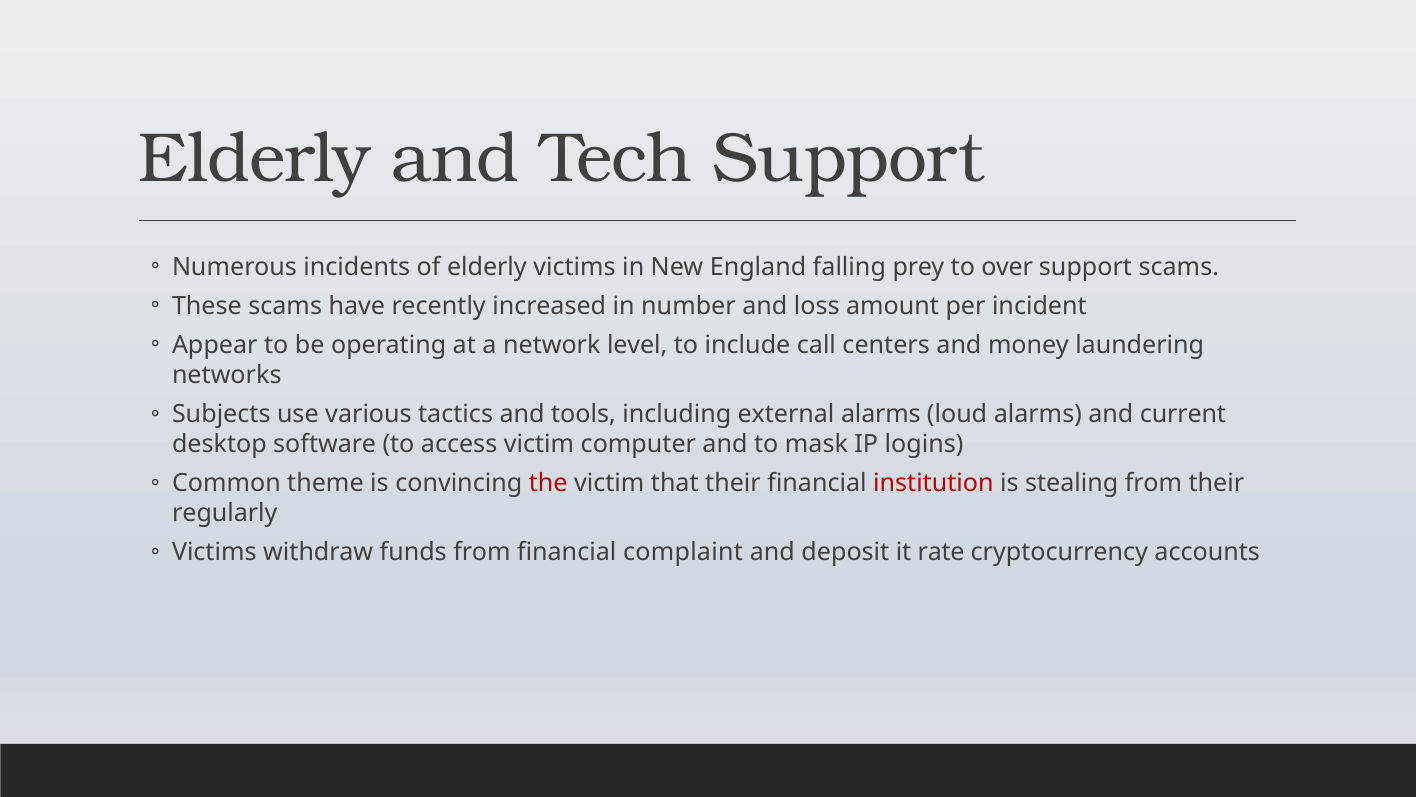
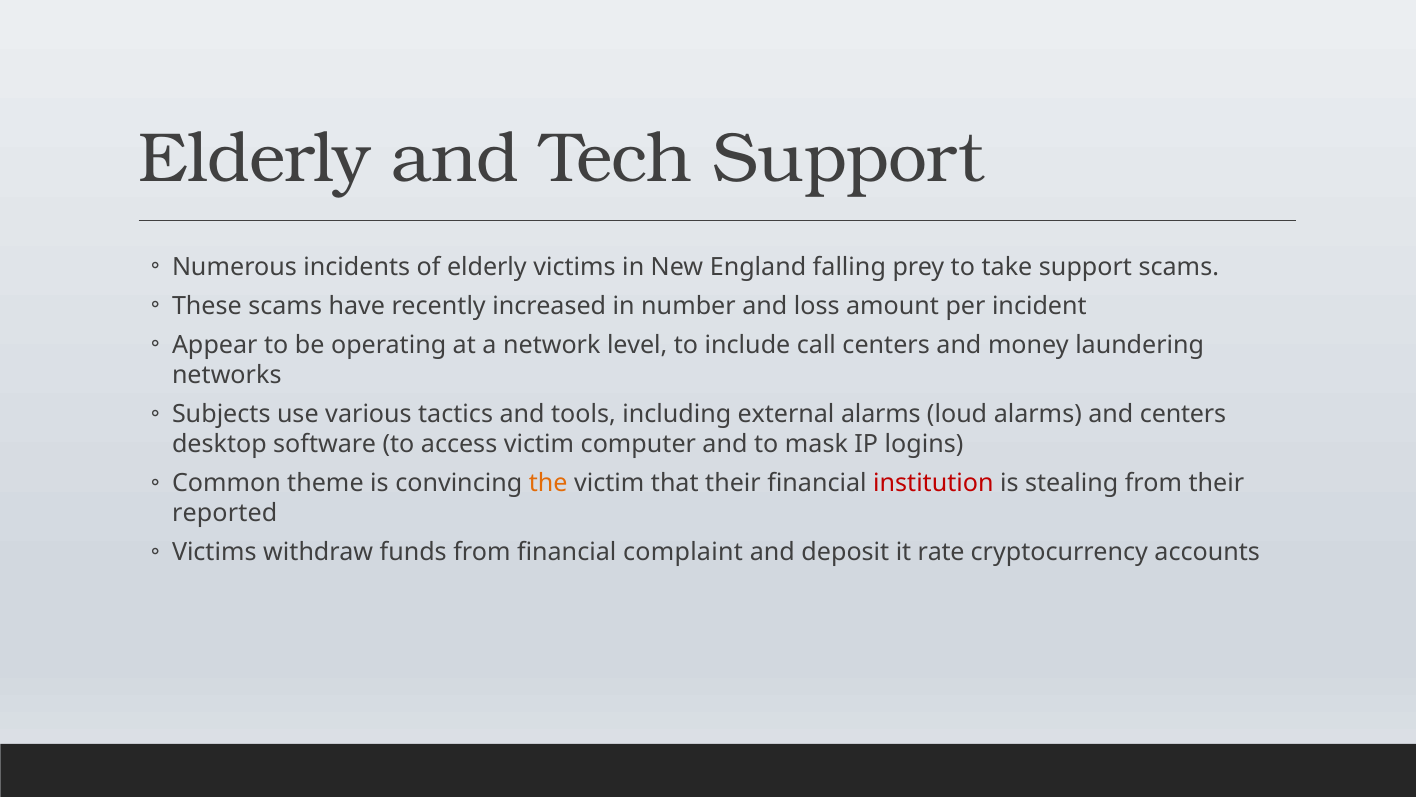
over: over -> take (1007, 267)
and current: current -> centers (1183, 414)
the colour: red -> orange (548, 483)
regularly: regularly -> reported (225, 513)
